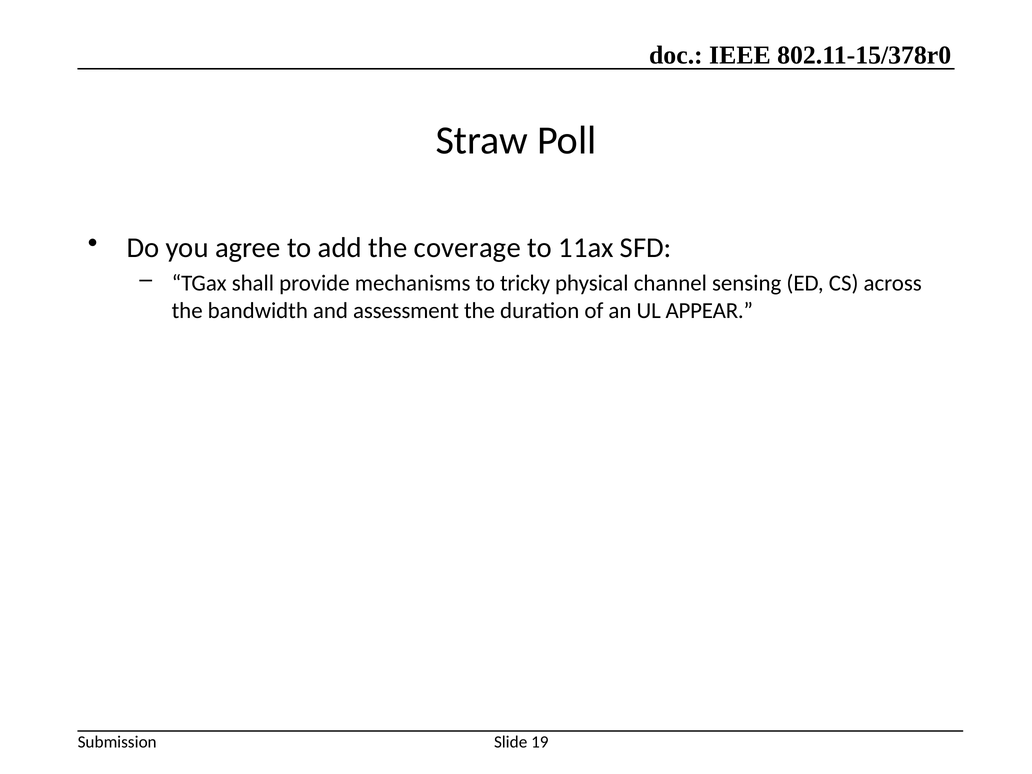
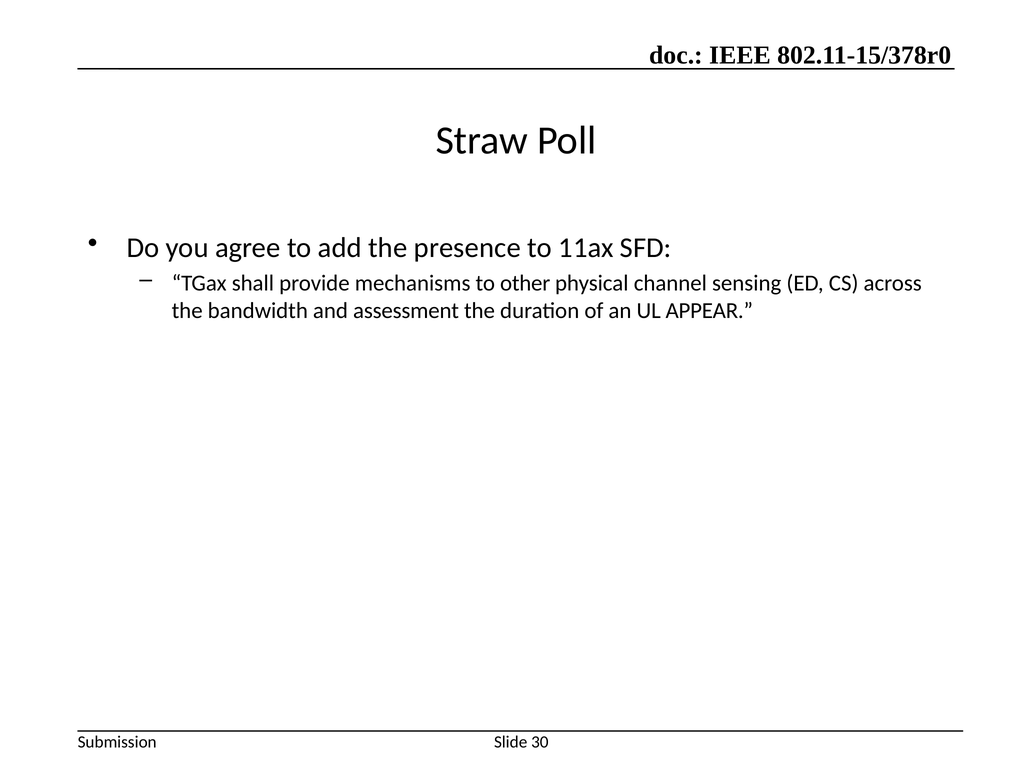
coverage: coverage -> presence (467, 248)
tricky: tricky -> other (525, 283)
19: 19 -> 30 (540, 742)
